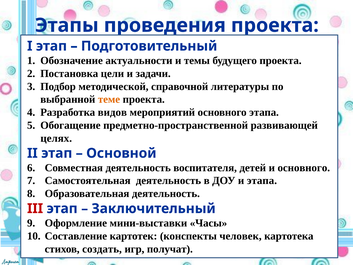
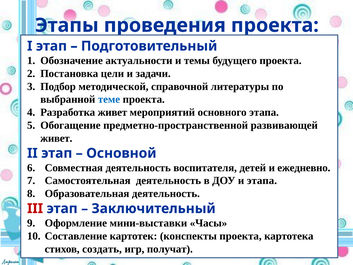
теме colour: orange -> blue (109, 99)
видов: видов -> живет (112, 112)
целях: целях -> живет (56, 138)
основного: основного -> ежедневно (304, 168)
человек: человек -> проекта (241, 236)
